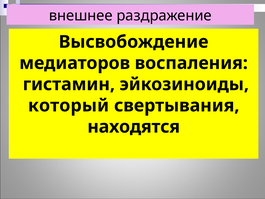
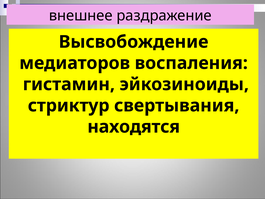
который: который -> стриктур (69, 105)
